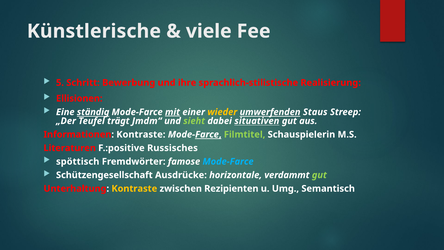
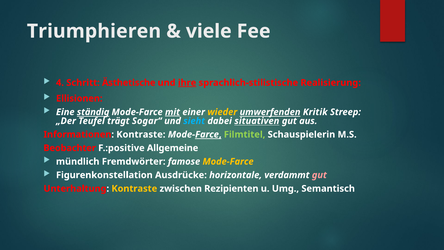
Künstlerische: Künstlerische -> Triumphieren (94, 31)
5: 5 -> 4 (60, 83)
Bewerbung: Bewerbung -> Ästhetische (129, 83)
ihre underline: none -> present (187, 83)
Staus: Staus -> Kritik (315, 112)
Jmdm“: Jmdm“ -> Sogar“ (147, 121)
sieht colour: light green -> light blue (194, 121)
Literaturen: Literaturen -> Beobachter (70, 148)
Russisches: Russisches -> Allgemeine (173, 148)
spöttisch: spöttisch -> mündlich (78, 161)
Mode-Farce colour: light blue -> yellow (228, 161)
Schützengesellschaft: Schützengesellschaft -> Figurenkonstellation (104, 175)
gut colour: light green -> pink (319, 175)
